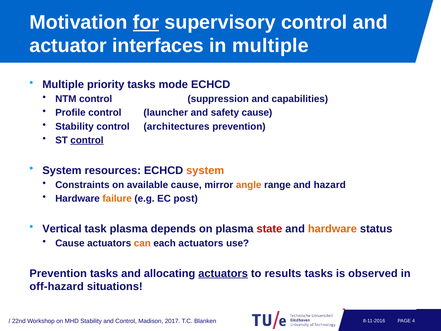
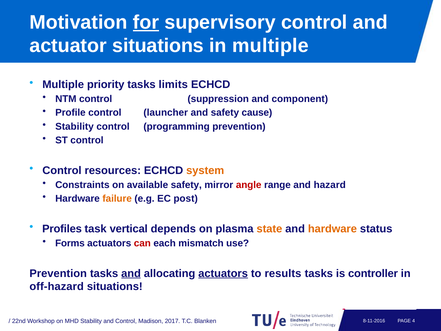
actuator interfaces: interfaces -> situations (158, 46)
mode: mode -> limits (173, 85)
capabilities: capabilities -> component (300, 99)
architectures: architectures -> programming (177, 126)
control underline: present -> none (87, 140)
System: System -> Control (62, 170)
available cause: cause -> safety (186, 185)
angle colour: orange -> red (249, 185)
Vertical: Vertical -> Profiles (62, 229)
task plasma: plasma -> vertical (129, 229)
state colour: red -> orange (269, 229)
Cause: Cause -> Forms (70, 243)
can colour: orange -> red (142, 243)
each actuators: actuators -> mismatch (201, 243)
and underline: none -> present (131, 273)
observed: observed -> controller (373, 273)
